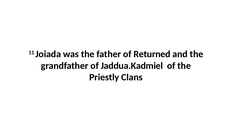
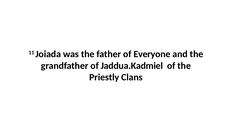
Returned: Returned -> Everyone (152, 54)
